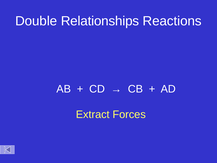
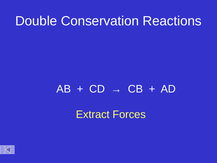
Relationships: Relationships -> Conservation (100, 21)
